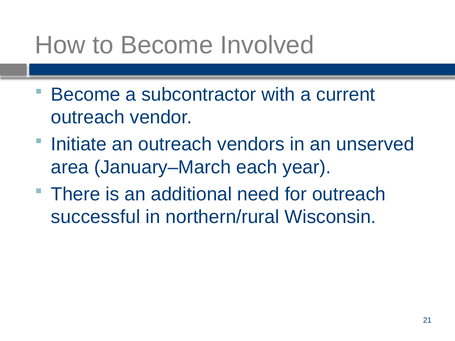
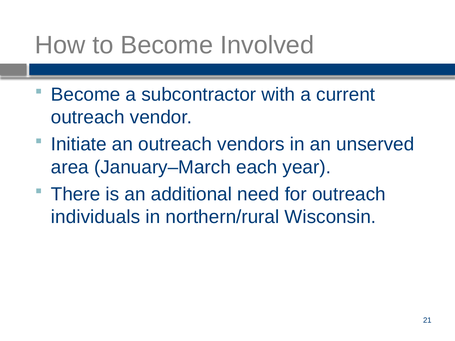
successful: successful -> individuals (96, 217)
